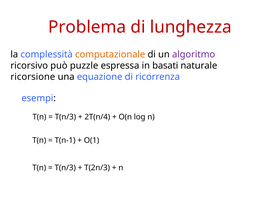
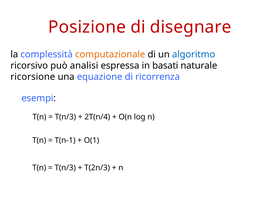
Problema: Problema -> Posizione (87, 27)
lunghezza: lunghezza -> disegnare (191, 27)
algoritmo colour: purple -> blue (194, 54)
puzzle: puzzle -> analisi (84, 66)
